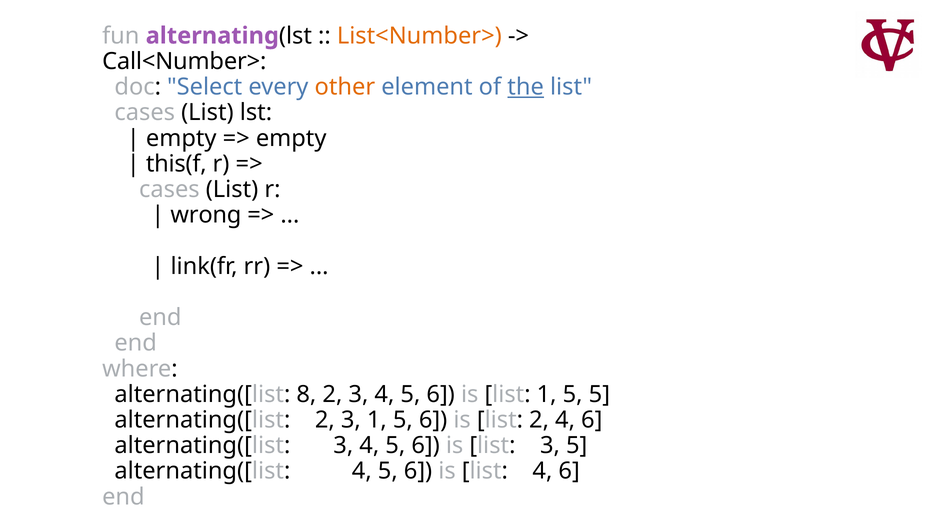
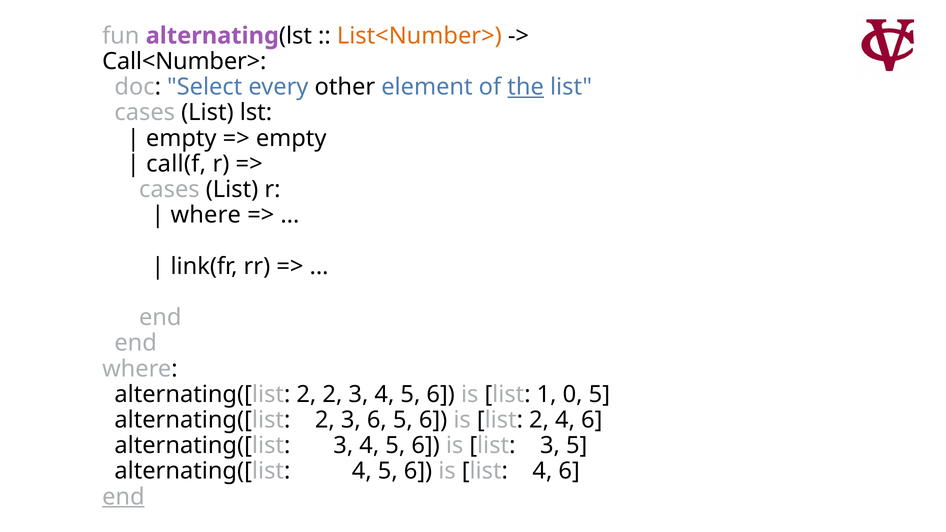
other colour: orange -> black (345, 87)
this(f: this(f -> call(f (176, 164)
wrong: wrong -> where (206, 215)
8: 8 -> 2 (306, 394)
list 1 5: 5 -> 0 (573, 394)
3 1: 1 -> 6 (377, 420)
end underline: none -> present (123, 497)
